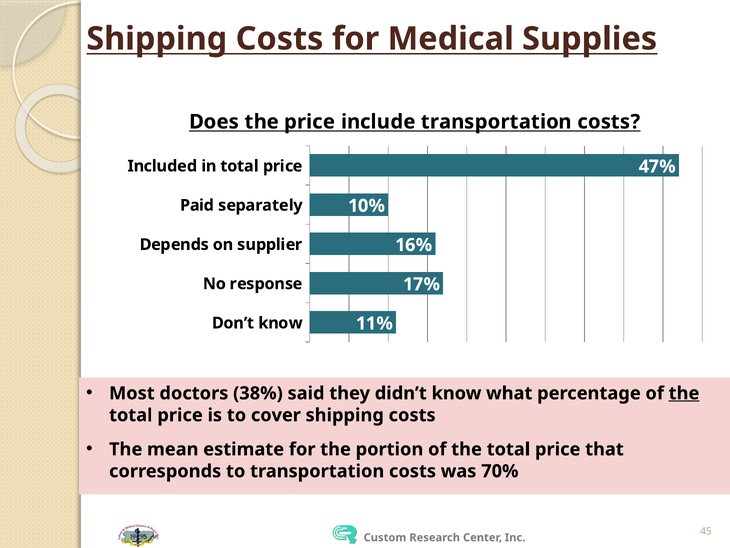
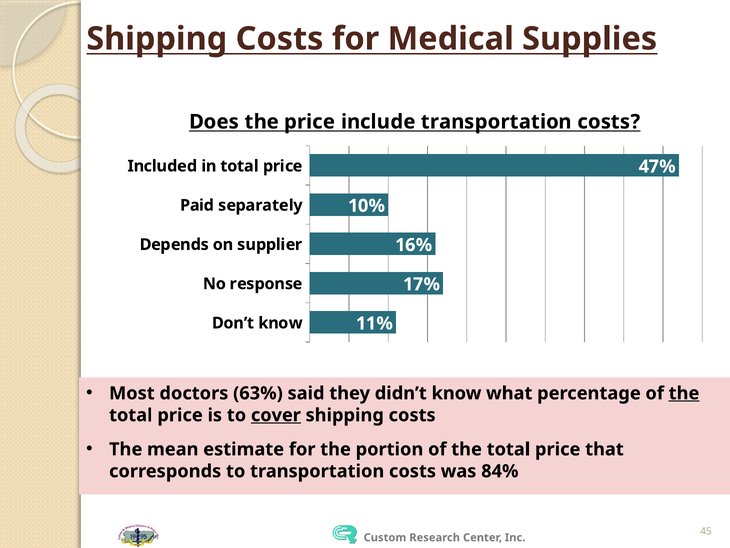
38%: 38% -> 63% (258, 393)
cover underline: none -> present (276, 415)
70%: 70% -> 84% (500, 471)
